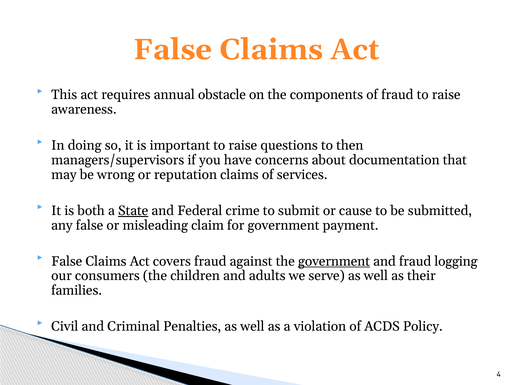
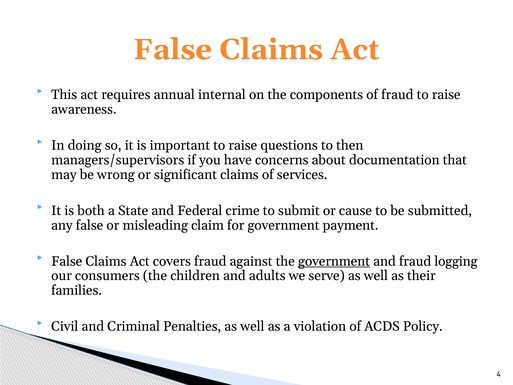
obstacle: obstacle -> internal (222, 95)
reputation: reputation -> significant (185, 175)
State underline: present -> none (133, 210)
